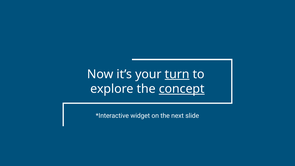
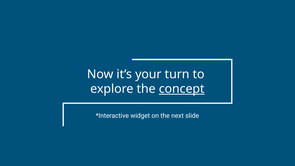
turn underline: present -> none (177, 74)
